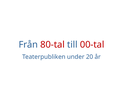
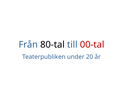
80-tal colour: red -> black (52, 45)
